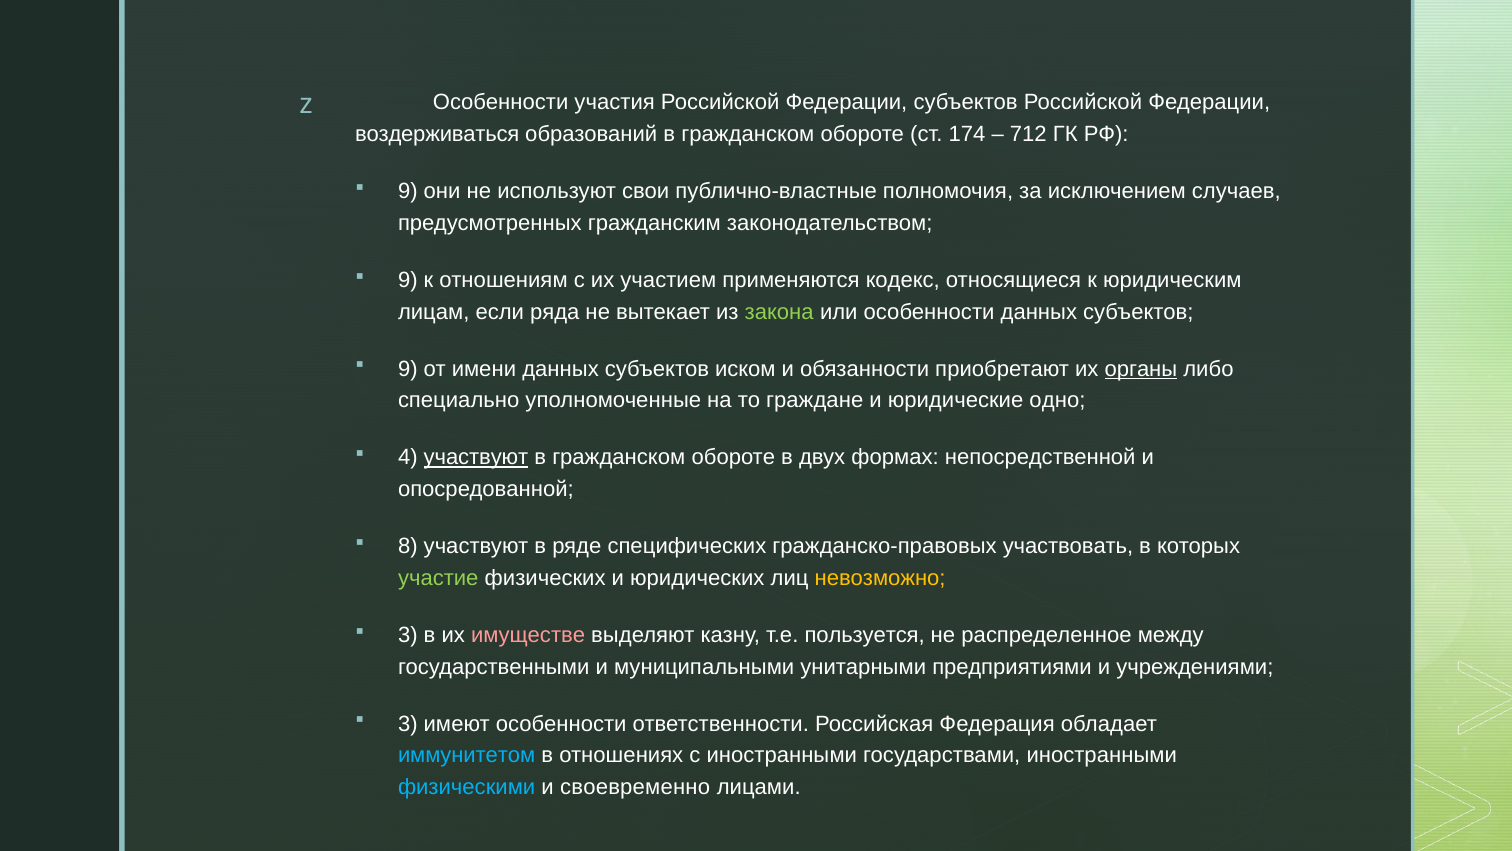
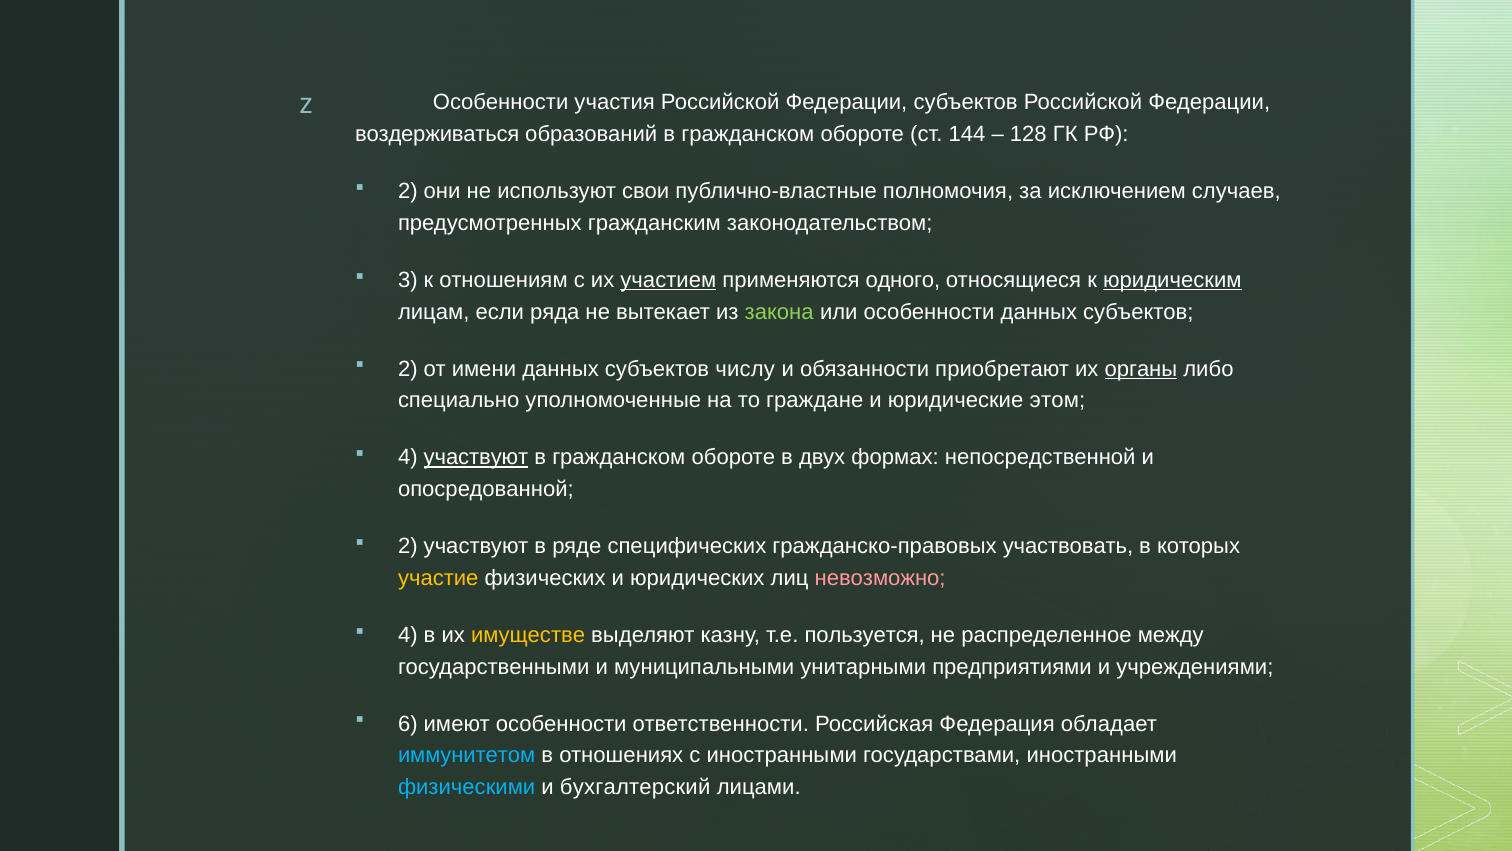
174: 174 -> 144 (967, 134)
712: 712 -> 128 (1028, 134)
9: 9 -> 2 (408, 191)
9: 9 -> 3 (408, 280)
участием underline: none -> present (668, 280)
кодекс: кодекс -> одного (903, 280)
юридическим underline: none -> present (1172, 280)
9: 9 -> 2 (408, 369)
иском: иском -> числу (745, 369)
одно: одно -> этом (1057, 400)
8: 8 -> 2 (408, 546)
участие colour: light green -> yellow (438, 578)
невозможно colour: yellow -> pink (880, 578)
3: 3 -> 4 (408, 635)
имуществе colour: pink -> yellow (528, 635)
3: 3 -> 6 (408, 723)
своевременно: своевременно -> бухгалтерский (635, 787)
